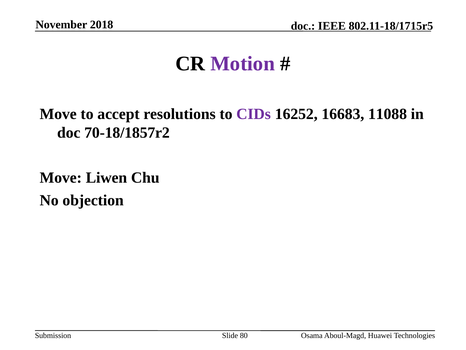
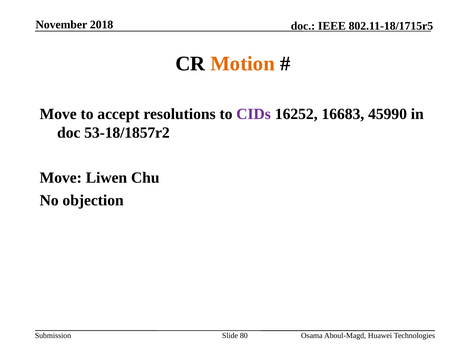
Motion colour: purple -> orange (243, 64)
11088: 11088 -> 45990 (388, 114)
70-18/1857r2: 70-18/1857r2 -> 53-18/1857r2 (127, 132)
